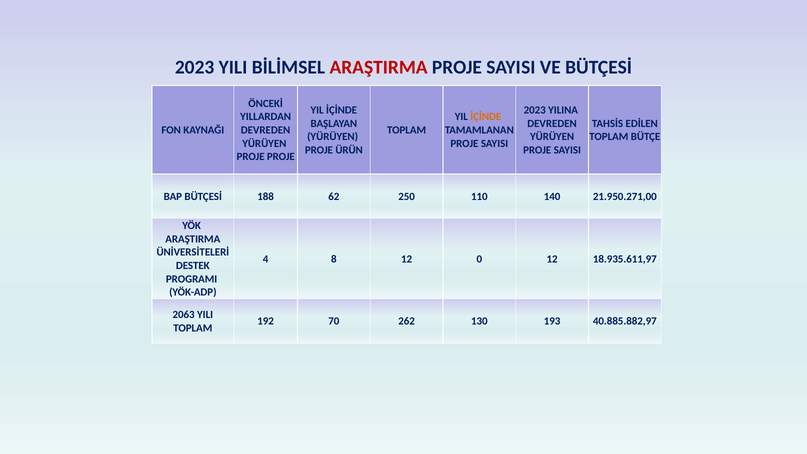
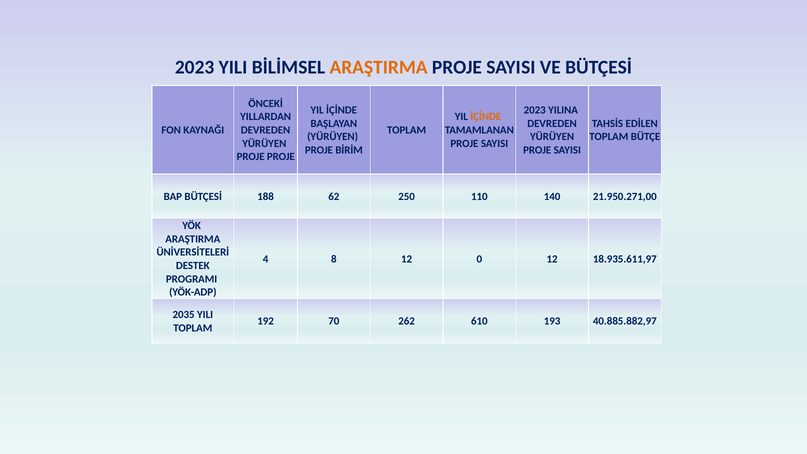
ARAŞTIRMA colour: red -> orange (379, 67)
ÜRÜN: ÜRÜN -> BİRİM (349, 150)
2063: 2063 -> 2035 (184, 315)
130: 130 -> 610 (479, 321)
